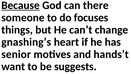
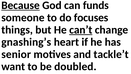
there: there -> funds (96, 5)
can’t underline: none -> present (81, 30)
hands’t: hands’t -> tackle’t (111, 54)
suggests: suggests -> doubled (75, 66)
